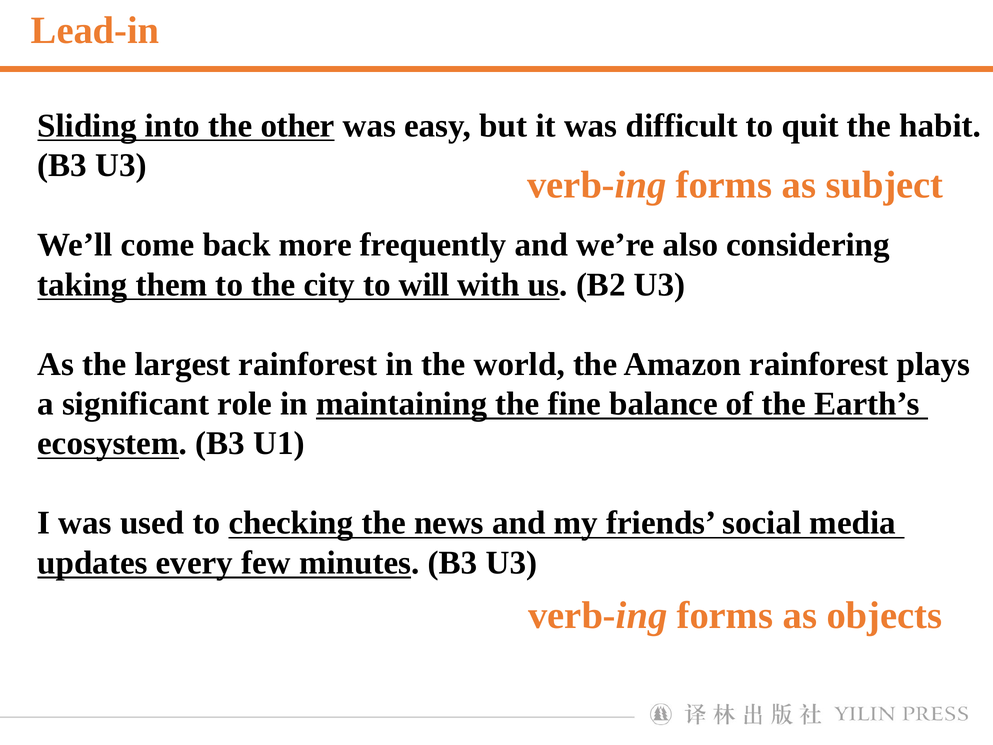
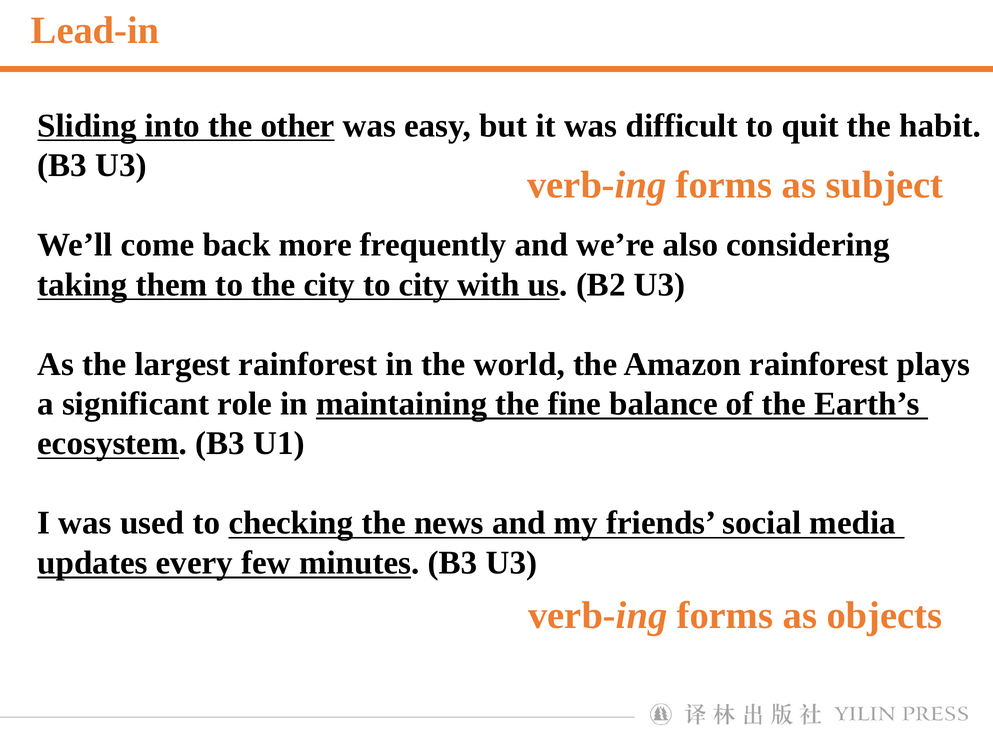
to will: will -> city (424, 285)
